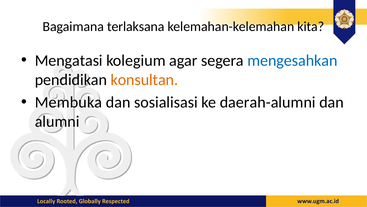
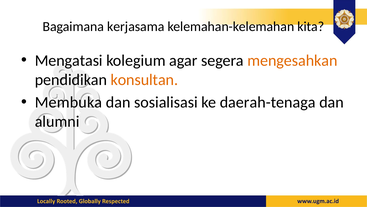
terlaksana: terlaksana -> kerjasama (136, 26)
mengesahkan colour: blue -> orange (292, 60)
daerah-alumni: daerah-alumni -> daerah-tenaga (268, 102)
